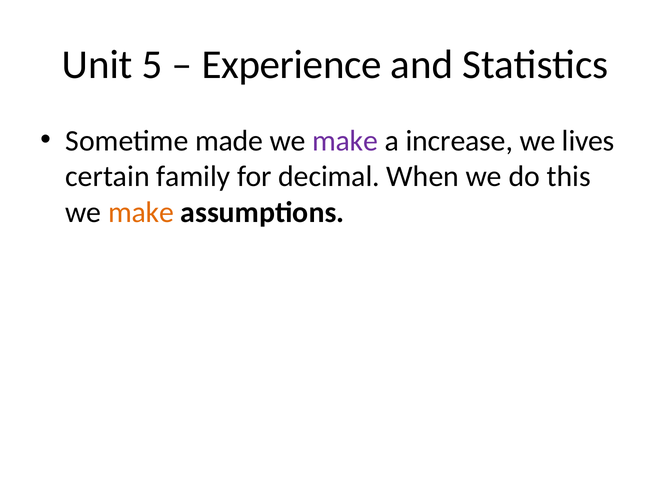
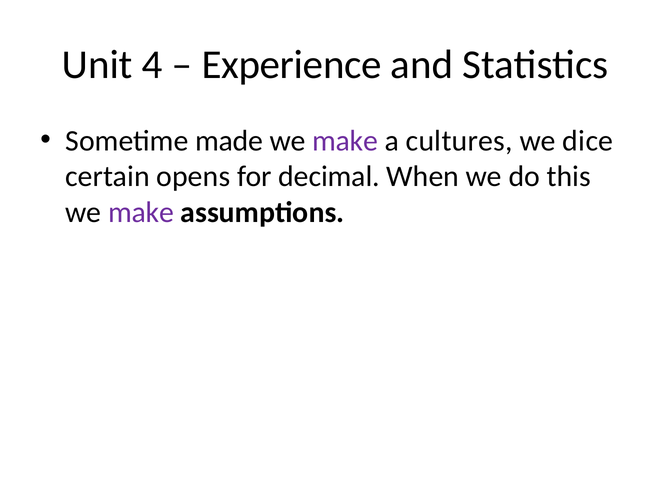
5: 5 -> 4 (152, 65)
increase: increase -> cultures (459, 141)
lives: lives -> dice (588, 141)
family: family -> opens (193, 177)
make colour: orange -> purple (141, 212)
